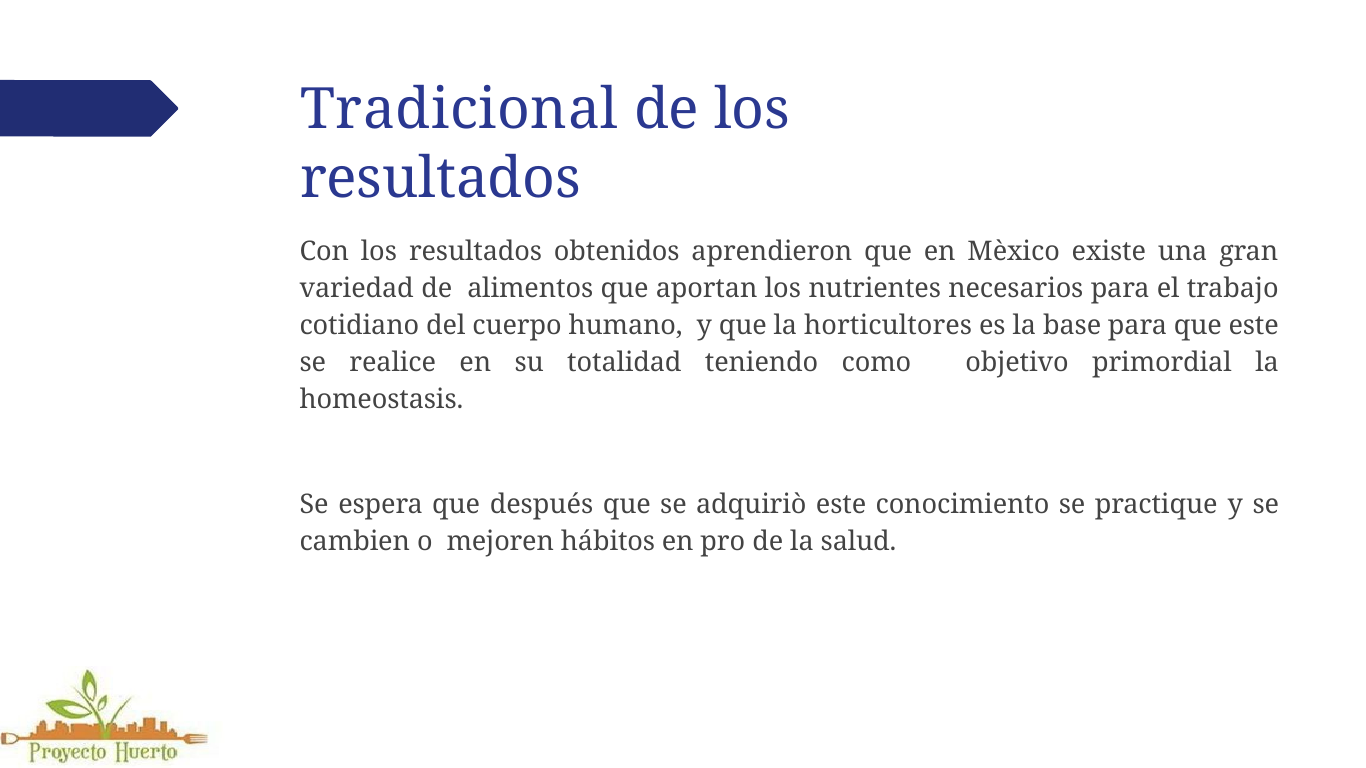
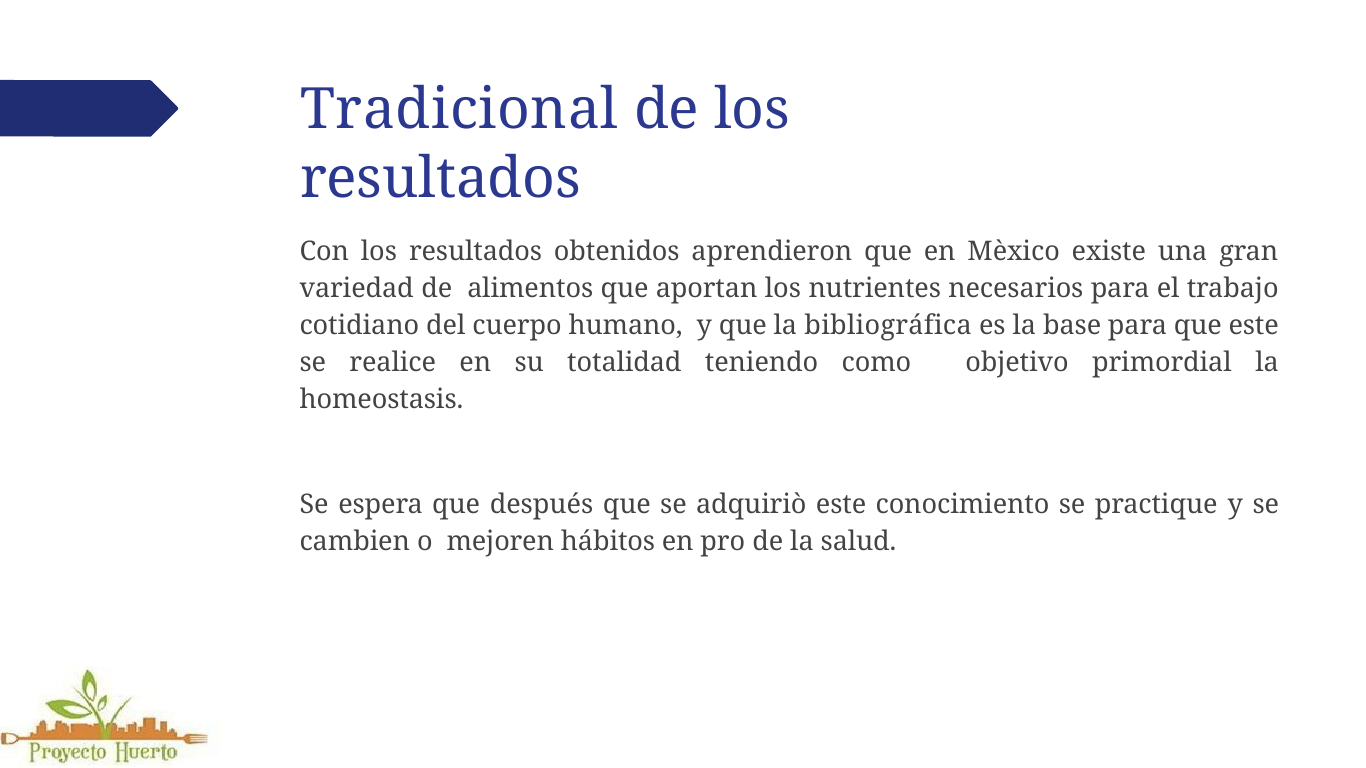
horticultores: horticultores -> bibliográfica (888, 326)
